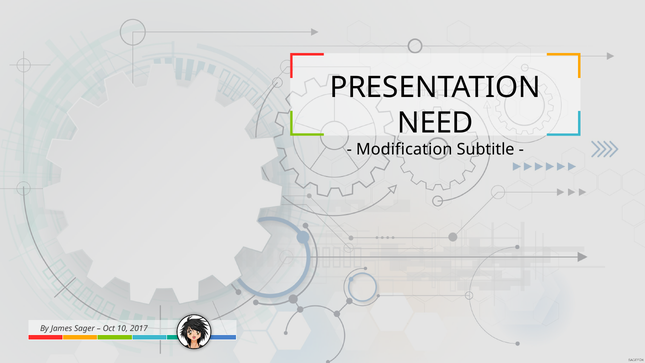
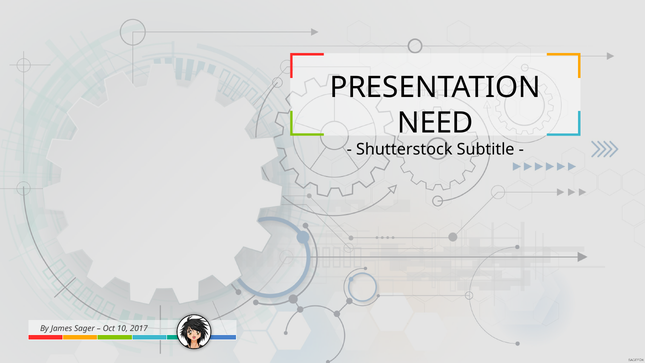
Modification: Modification -> Shutterstock (404, 149)
